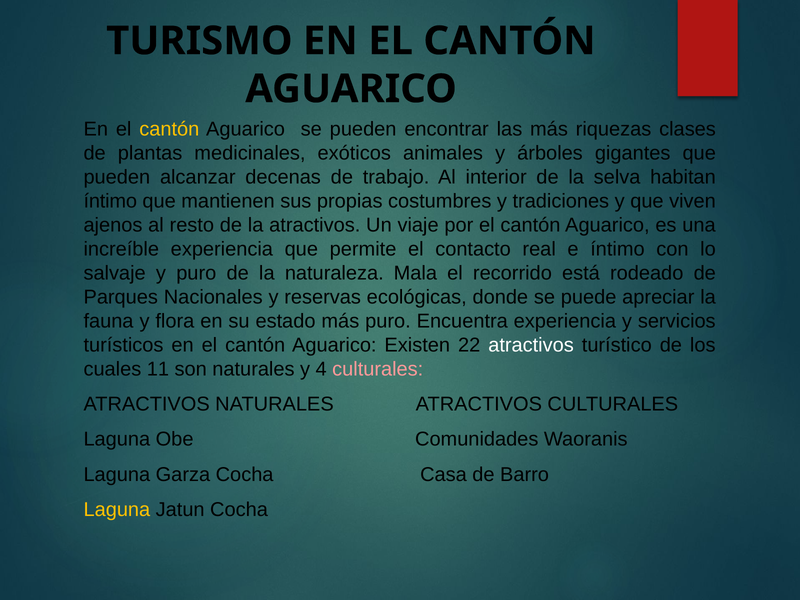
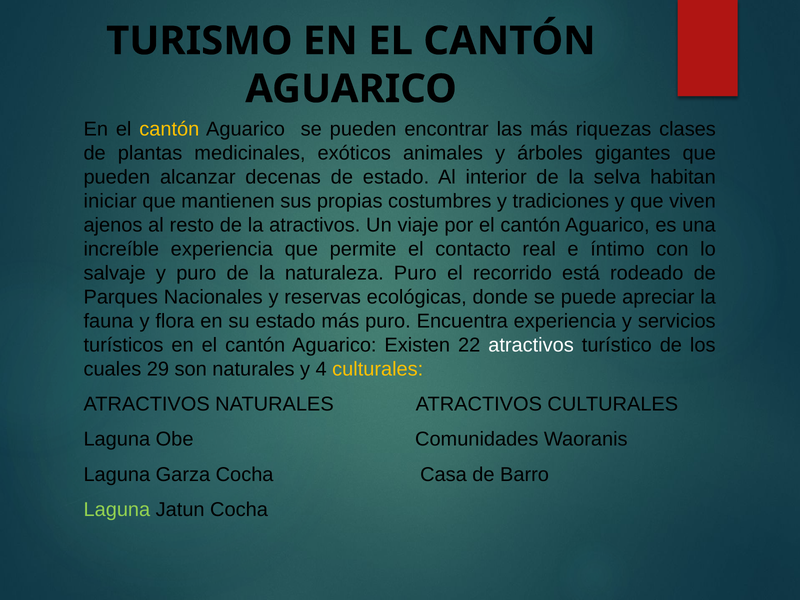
de trabajo: trabajo -> estado (396, 177)
íntimo: íntimo -> iniciar (110, 201)
naturaleza Mala: Mala -> Puro (415, 273)
11: 11 -> 29 (158, 369)
culturales colour: pink -> yellow (378, 369)
Laguna colour: yellow -> light green (117, 510)
